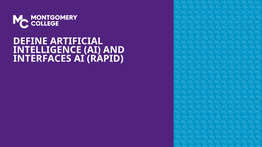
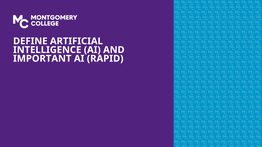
INTERFACES: INTERFACES -> IMPORTANT (42, 59)
